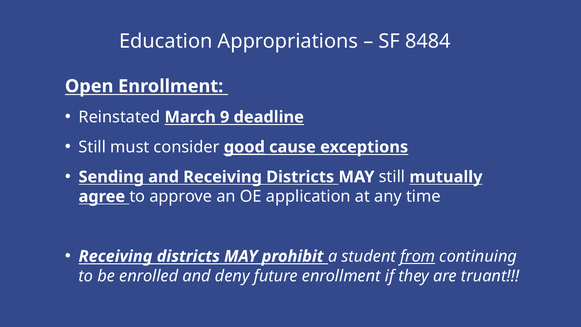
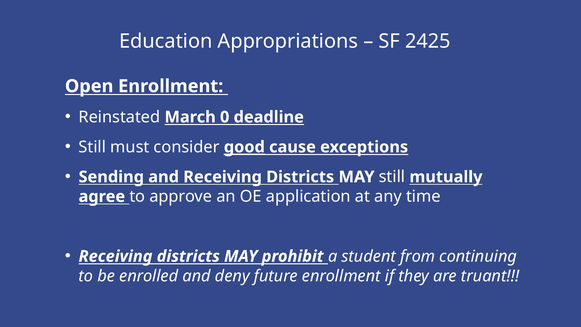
8484: 8484 -> 2425 (428, 41)
9: 9 -> 0 (225, 117)
from underline: present -> none (418, 256)
